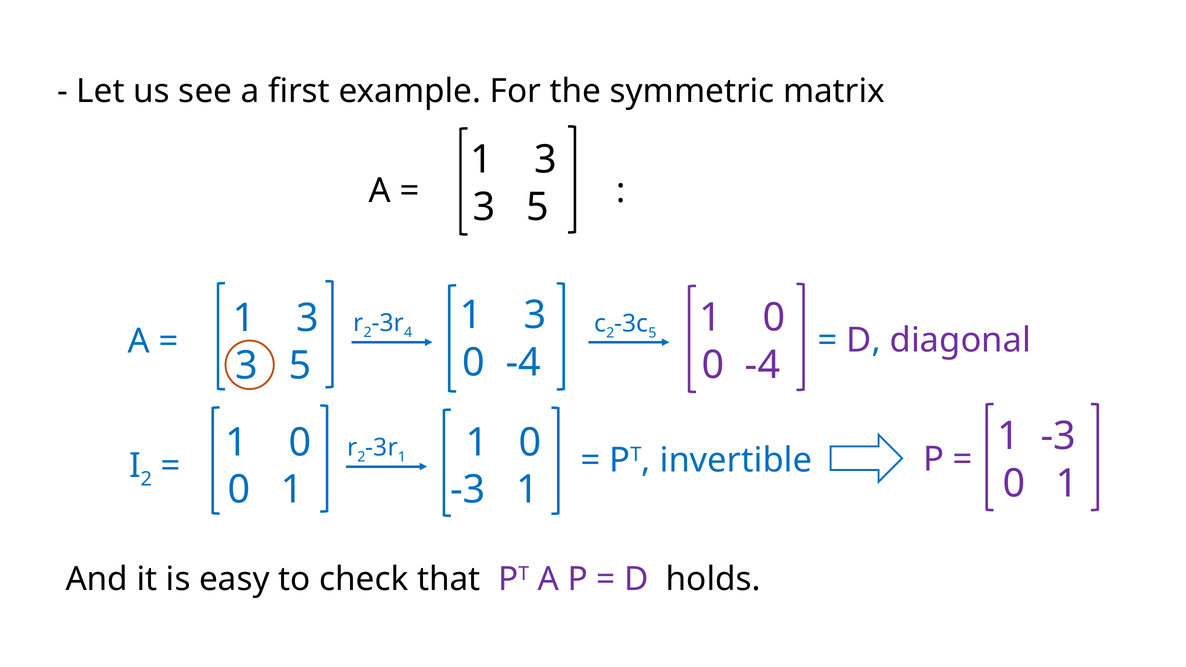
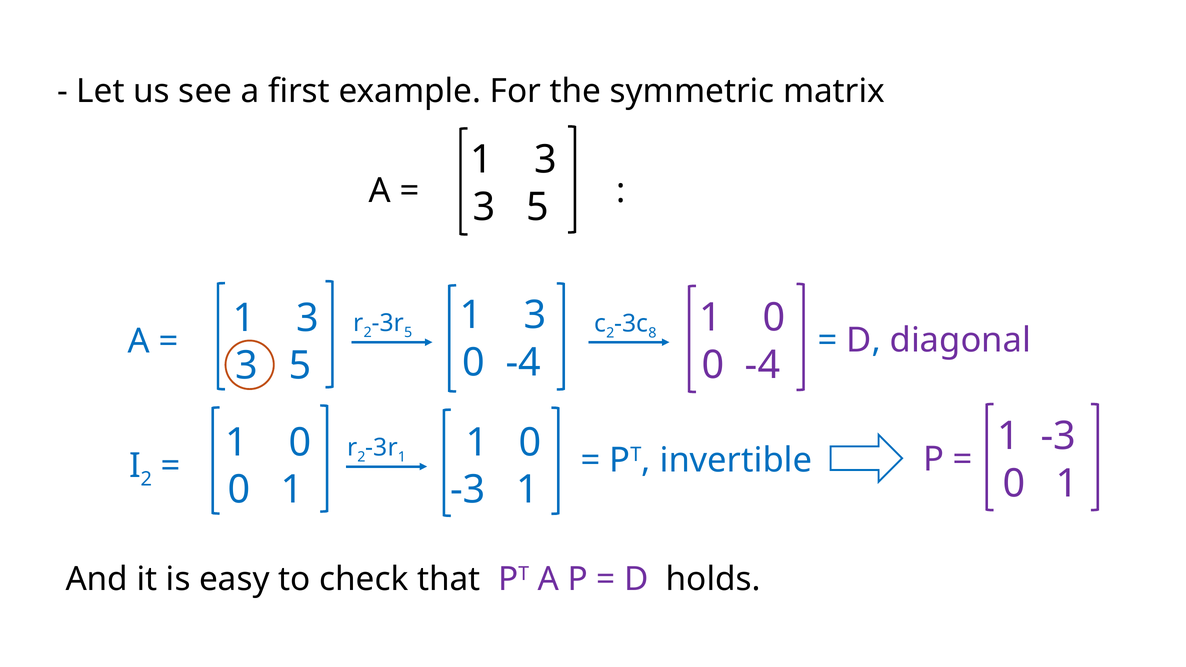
4: 4 -> 5 (408, 333)
5: 5 -> 8 (652, 333)
